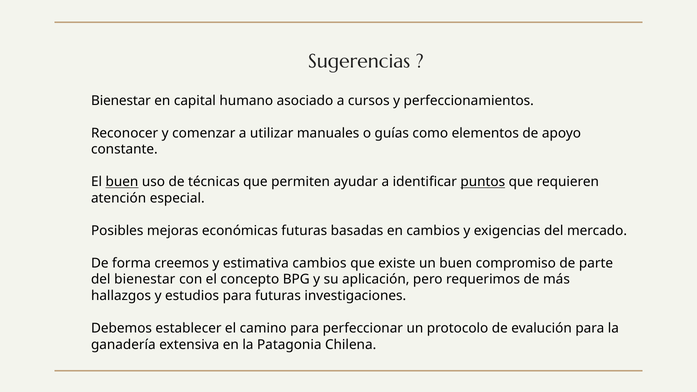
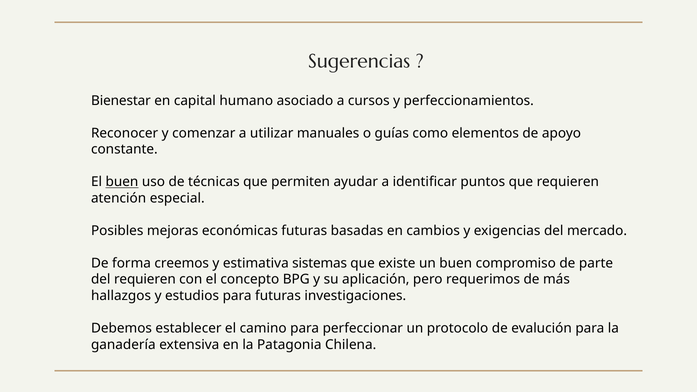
puntos underline: present -> none (483, 182)
estimativa cambios: cambios -> sistemas (320, 263)
del bienestar: bienestar -> requieren (145, 280)
